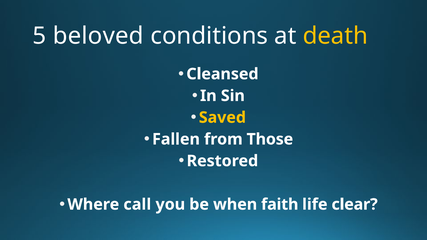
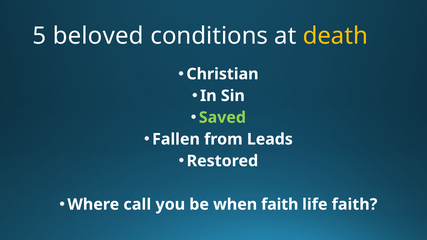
Cleansed: Cleansed -> Christian (222, 74)
Saved colour: yellow -> light green (222, 118)
Those: Those -> Leads (270, 139)
life clear: clear -> faith (355, 205)
